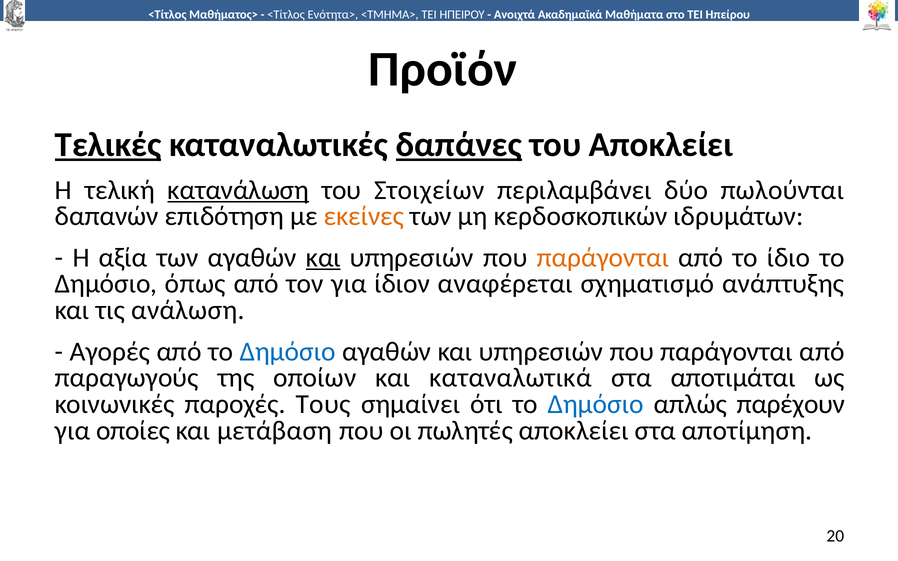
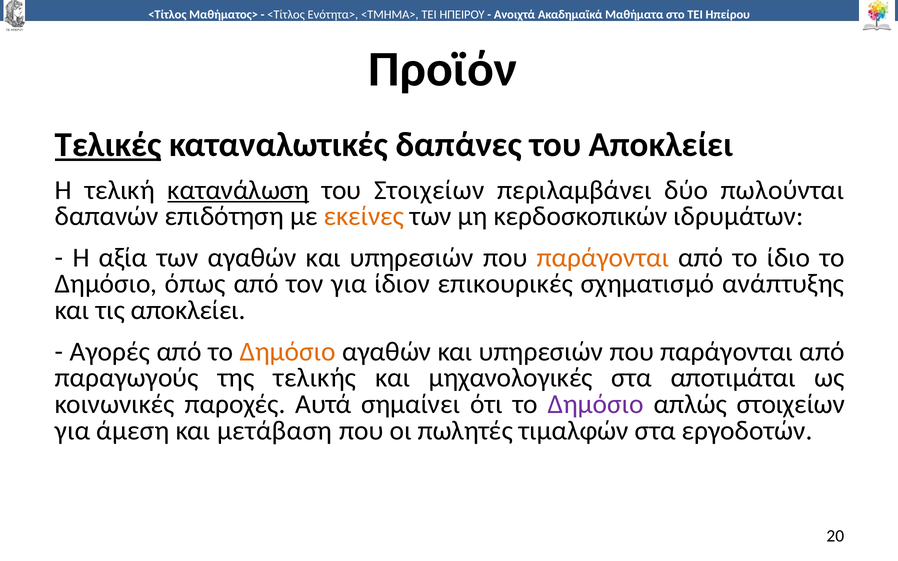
δαπάνες underline: present -> none (459, 145)
και underline: present -> none (323, 258)
αναφέρεται: αναφέρεται -> επικουρικές (505, 284)
τις ανάλωση: ανάλωση -> αποκλείει (188, 310)
Δημόσιο colour: blue -> orange (288, 352)
οποίων: οποίων -> τελικής (315, 378)
καταναλωτικά: καταναλωτικά -> μηχανολογικές (511, 378)
Τους: Τους -> Αυτά (323, 404)
Δημόσιο colour: blue -> purple (596, 404)
απλώς παρέχουν: παρέχουν -> στοιχείων (791, 404)
οποίες: οποίες -> άμεση (133, 431)
πωλητές αποκλείει: αποκλείει -> τιμαλφών (574, 431)
αποτίμηση: αποτίμηση -> εργοδοτών (747, 431)
